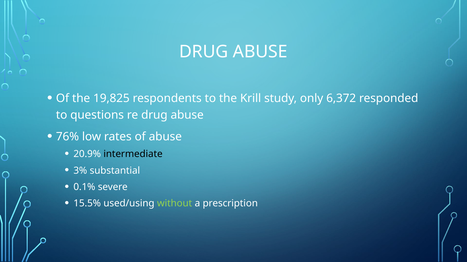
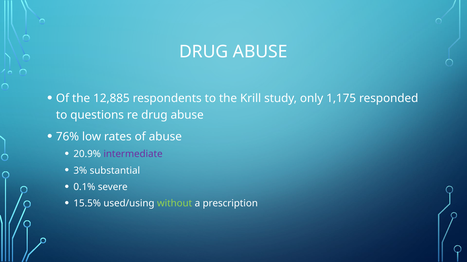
19,825: 19,825 -> 12,885 (111, 99)
6,372: 6,372 -> 1,175 (341, 99)
intermediate colour: black -> purple (133, 154)
